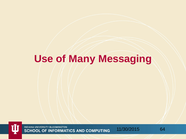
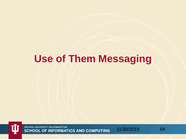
Many: Many -> Them (82, 59)
